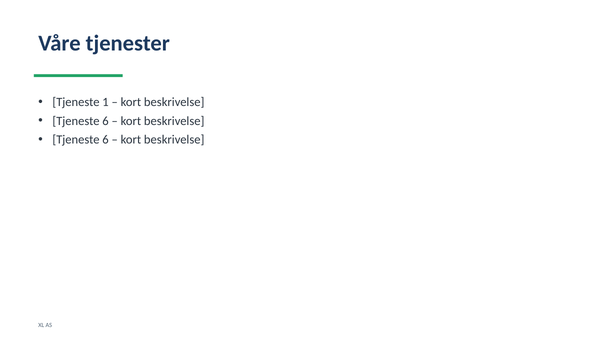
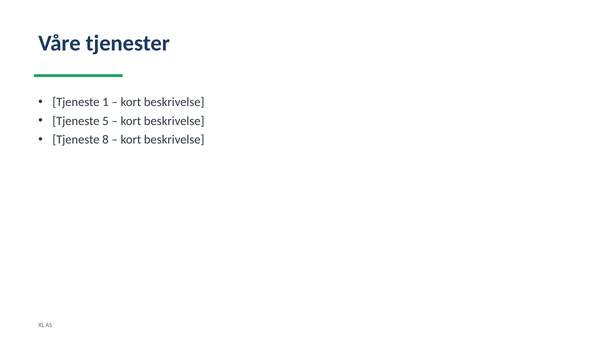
6: 6 -> 5 (106, 121)
6: 6 -> 8 (106, 140)
